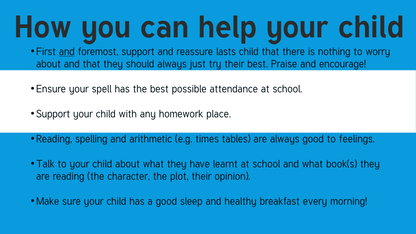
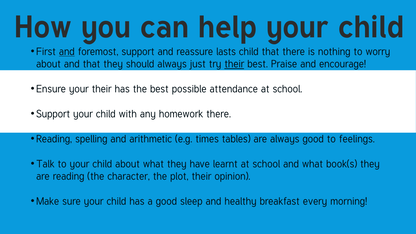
their underline: none -> present (234, 64)
your spell: spell -> their (102, 89)
homework place: place -> there (219, 114)
